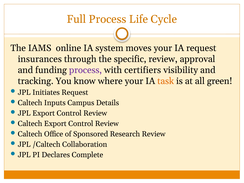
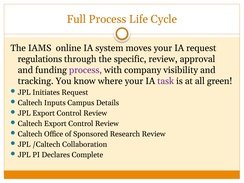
insurances: insurances -> regulations (40, 59)
certifiers: certifiers -> company (143, 70)
task colour: orange -> purple (166, 81)
